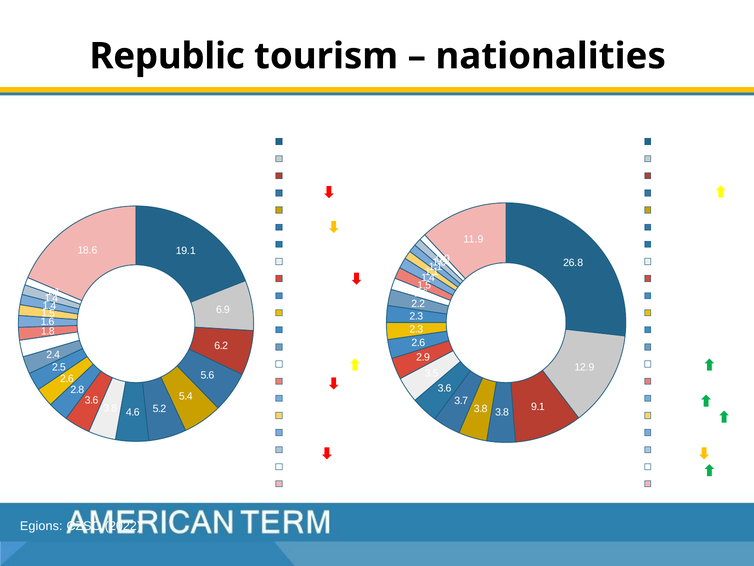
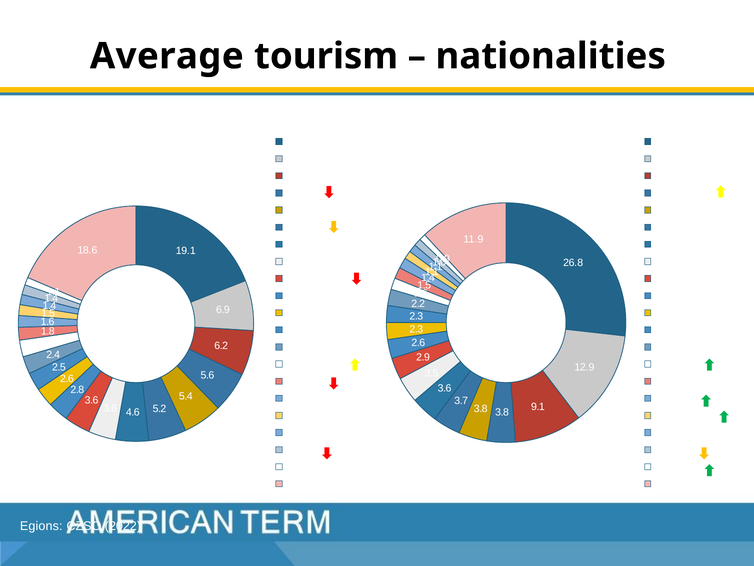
Republic: Republic -> Average (167, 56)
